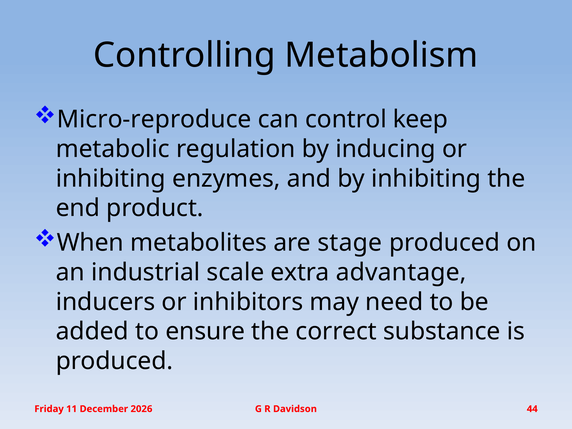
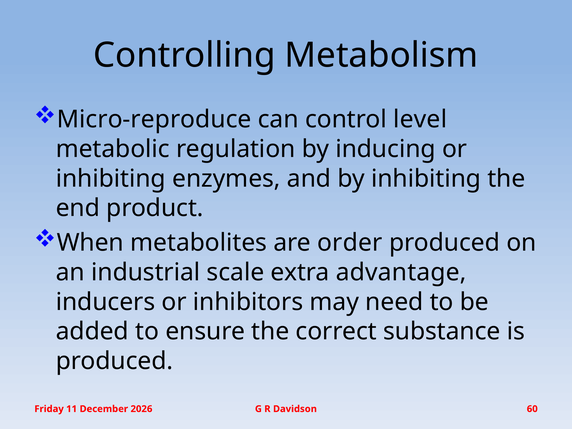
keep: keep -> level (420, 119)
stage: stage -> order (350, 243)
44: 44 -> 60 (532, 409)
